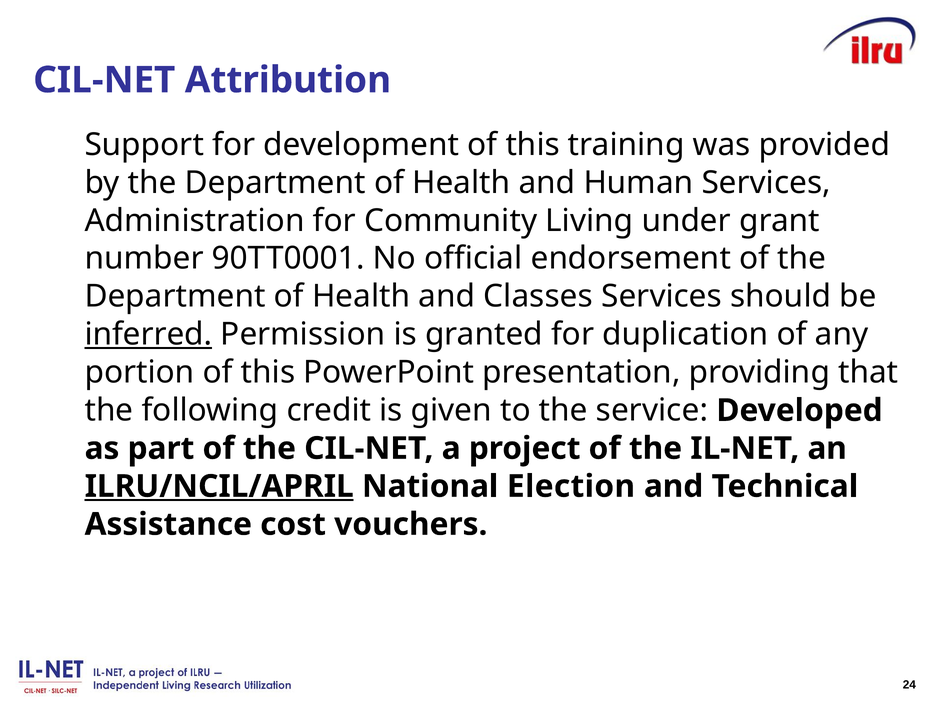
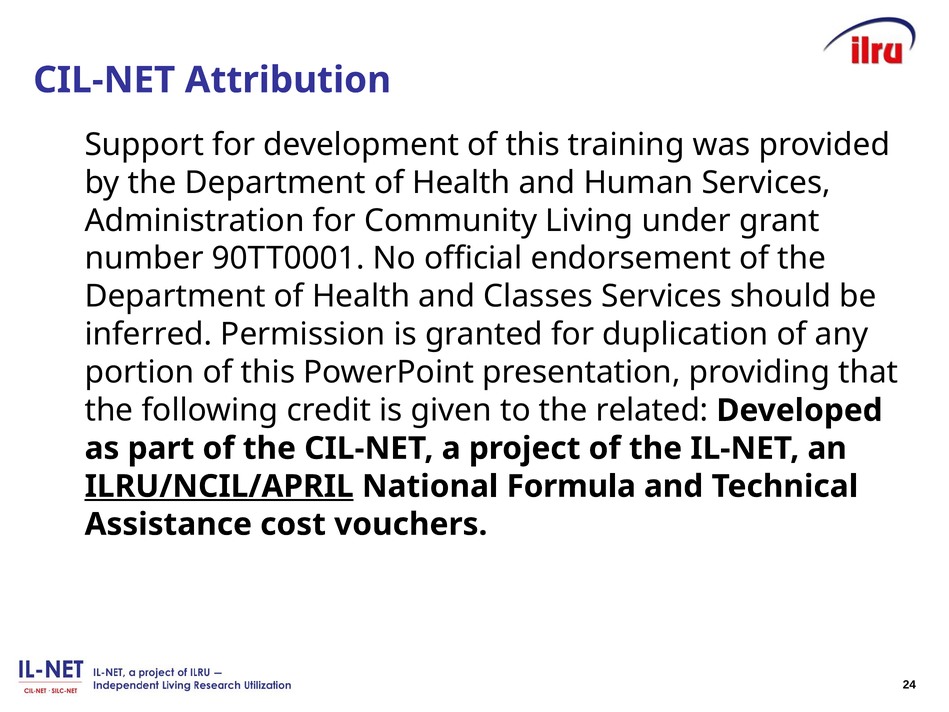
inferred underline: present -> none (148, 334)
service: service -> related (652, 410)
Election: Election -> Formula (571, 486)
